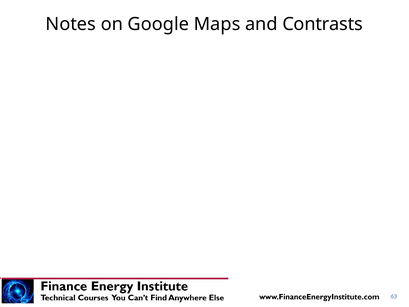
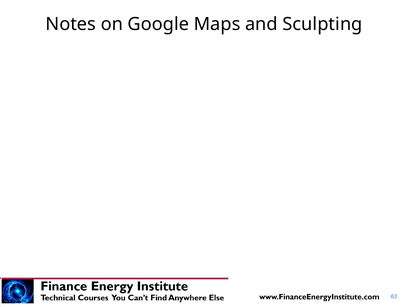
Contrasts: Contrasts -> Sculpting (322, 24)
